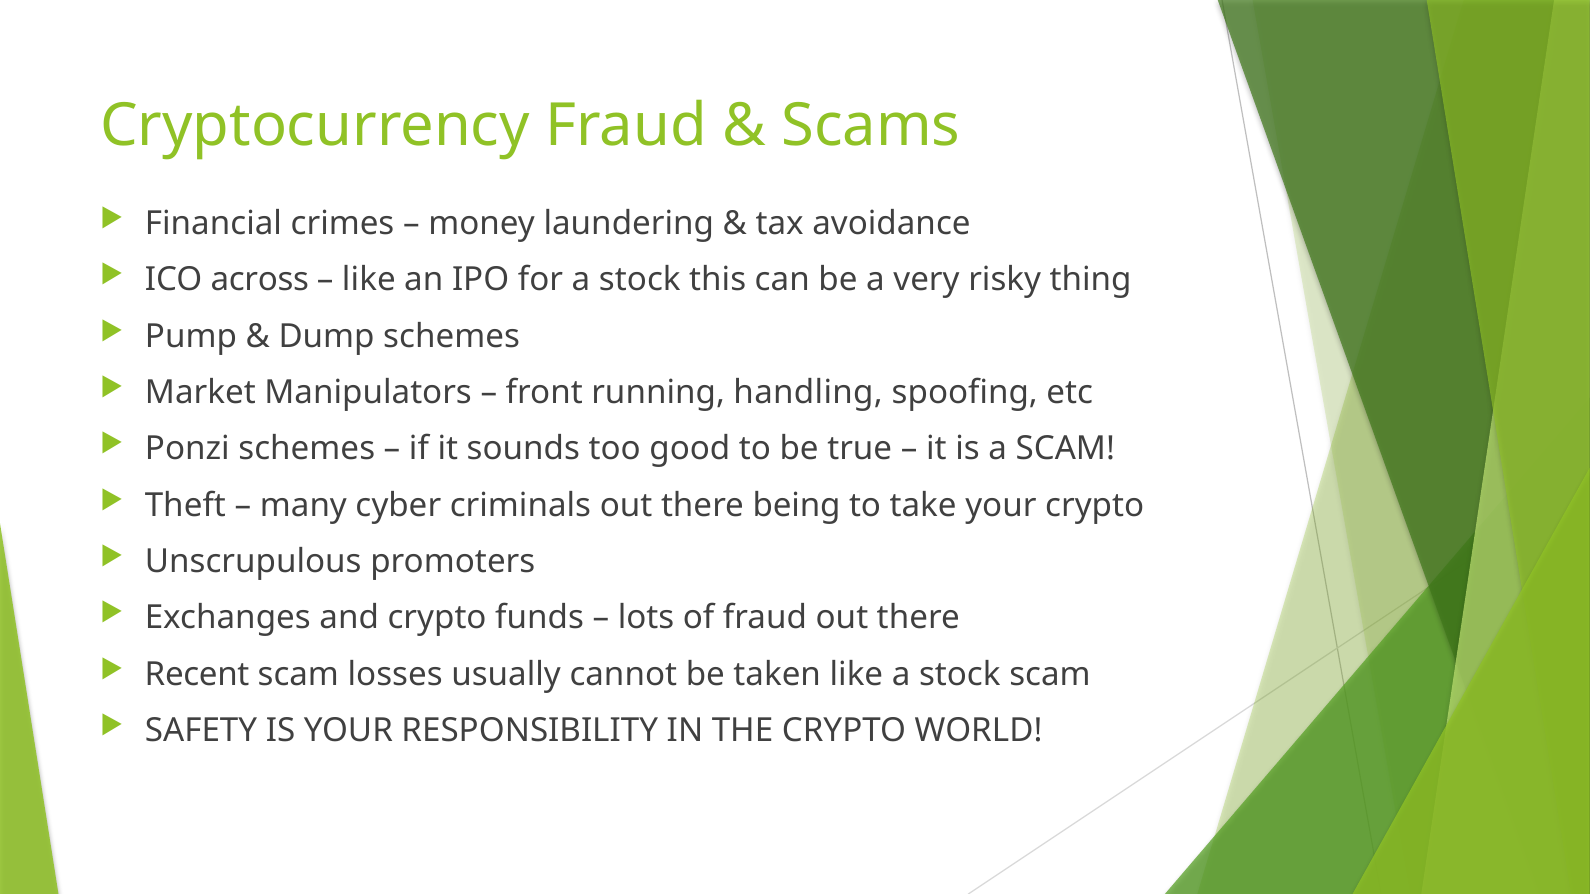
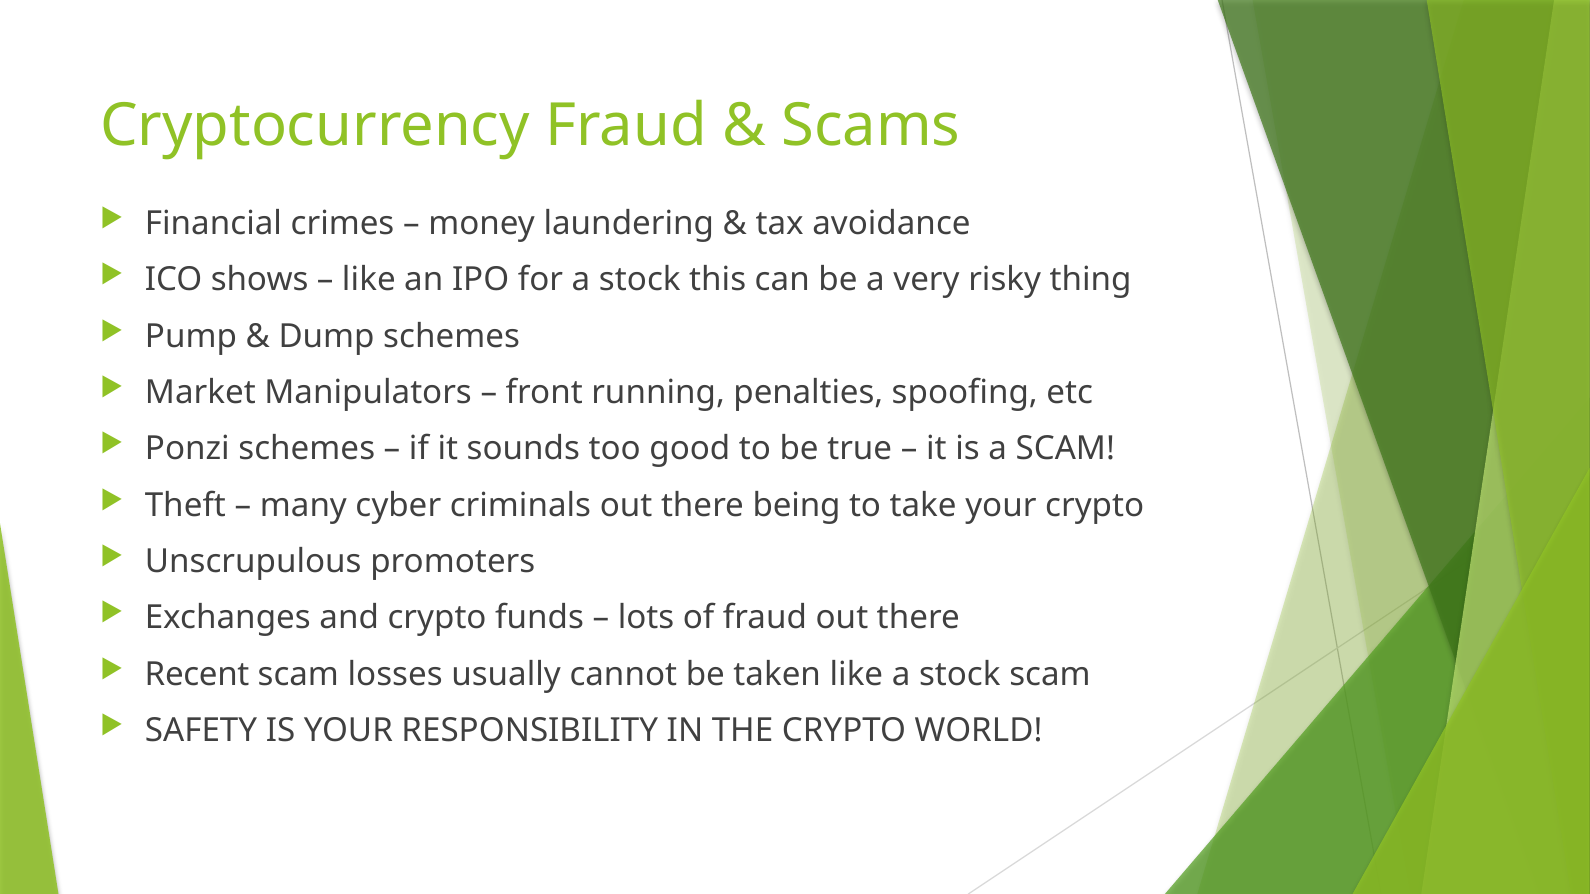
across: across -> shows (260, 280)
handling: handling -> penalties (808, 393)
